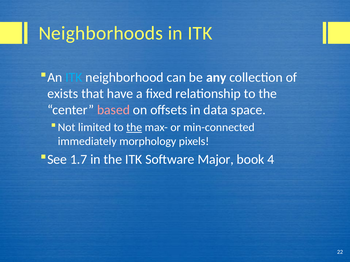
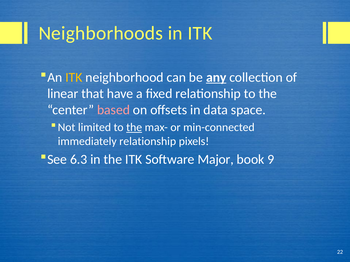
ITK colour: light blue -> yellow (74, 78)
any underline: none -> present (216, 78)
exists: exists -> linear (63, 94)
immediately morphology: morphology -> relationship (148, 142)
1.7: 1.7 -> 6.3 (79, 160)
4: 4 -> 9 (271, 160)
